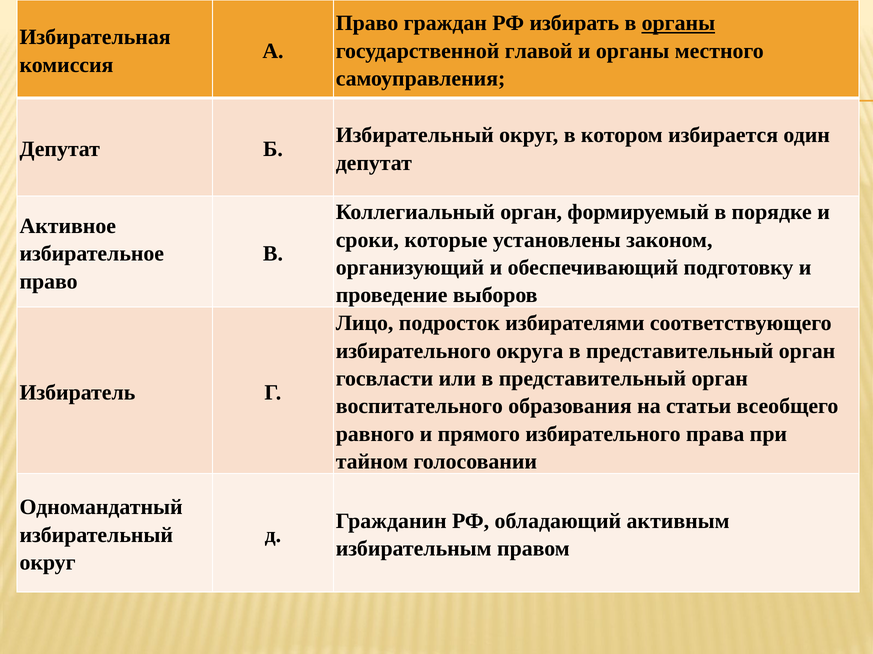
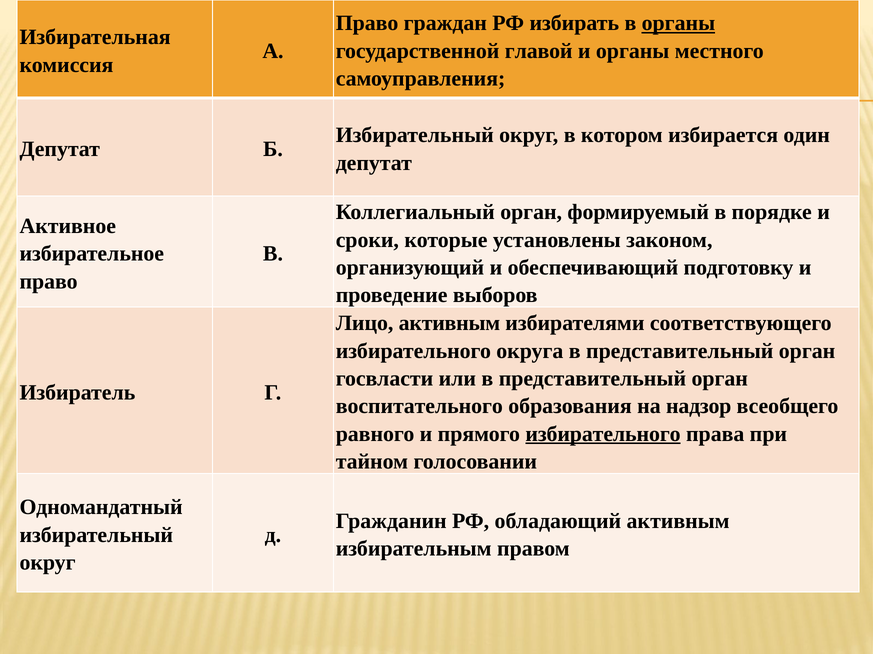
Лицо подросток: подросток -> активным (449, 323)
статьи: статьи -> надзор (699, 407)
избирательного underline: none -> present (603, 435)
